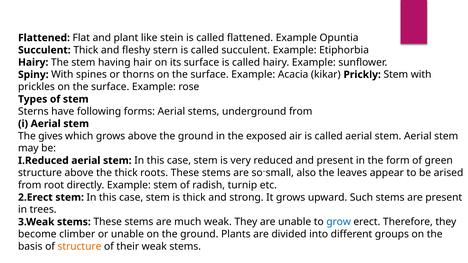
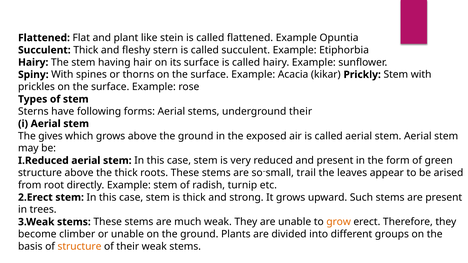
underground from: from -> their (301, 112)
also: also -> trail (306, 173)
grow colour: blue -> orange (339, 222)
